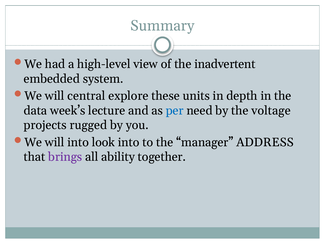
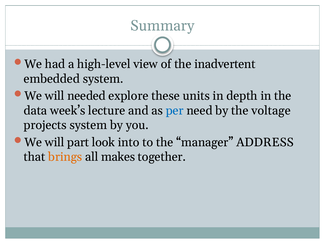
central: central -> needed (87, 96)
projects rugged: rugged -> system (88, 125)
will into: into -> part (78, 142)
brings colour: purple -> orange (65, 157)
ability: ability -> makes (118, 157)
